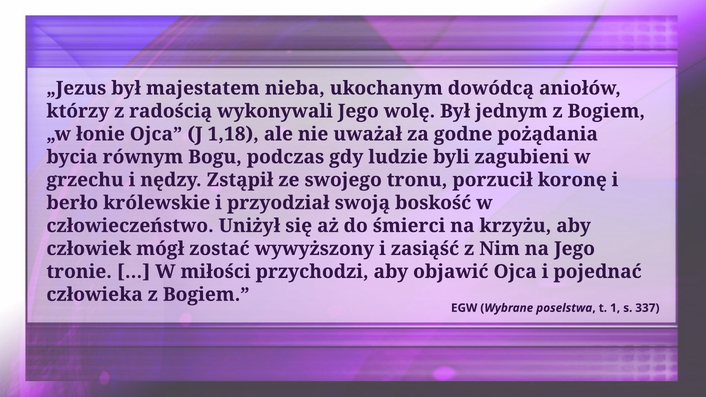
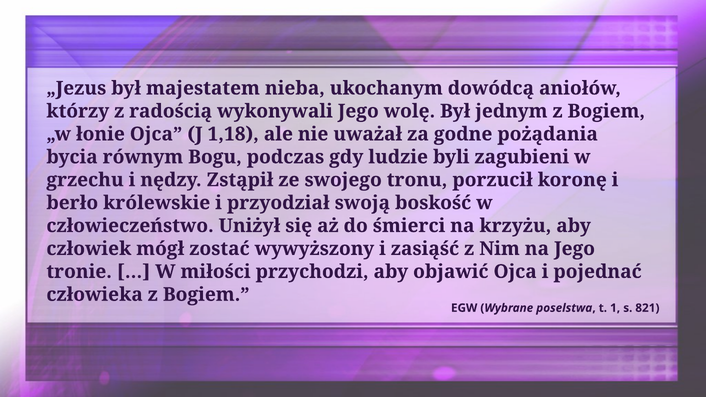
337: 337 -> 821 (647, 308)
